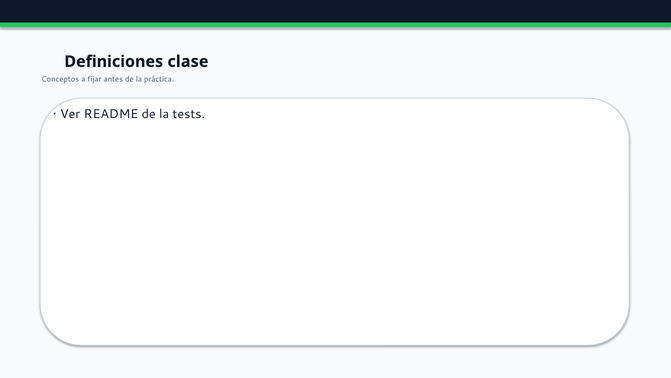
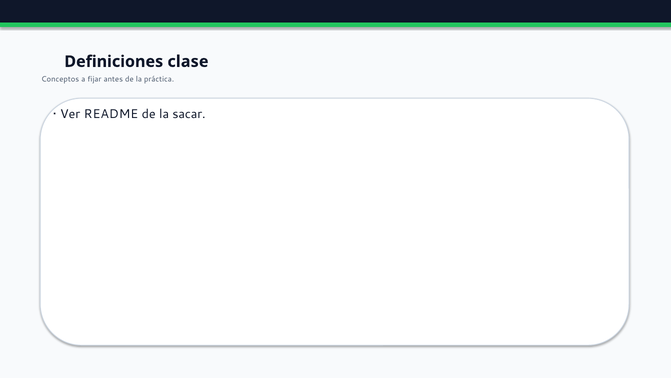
tests: tests -> sacar (189, 114)
